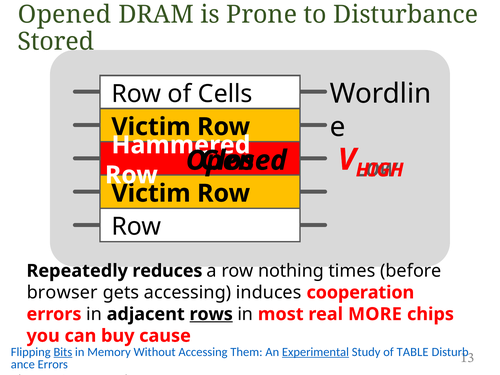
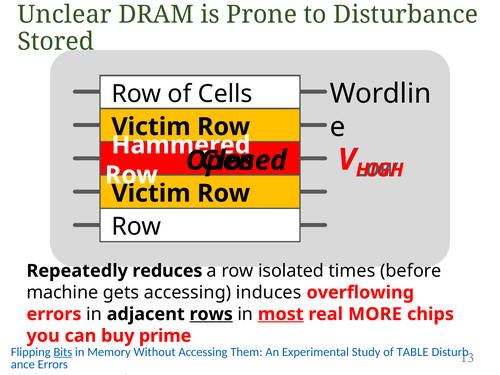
Opened: Opened -> Unclear (65, 15)
nothing: nothing -> isolated (291, 271)
browser: browser -> machine (62, 293)
cooperation: cooperation -> overflowing (360, 293)
most underline: none -> present (281, 314)
cause: cause -> prime (165, 336)
Experimental underline: present -> none (315, 352)
